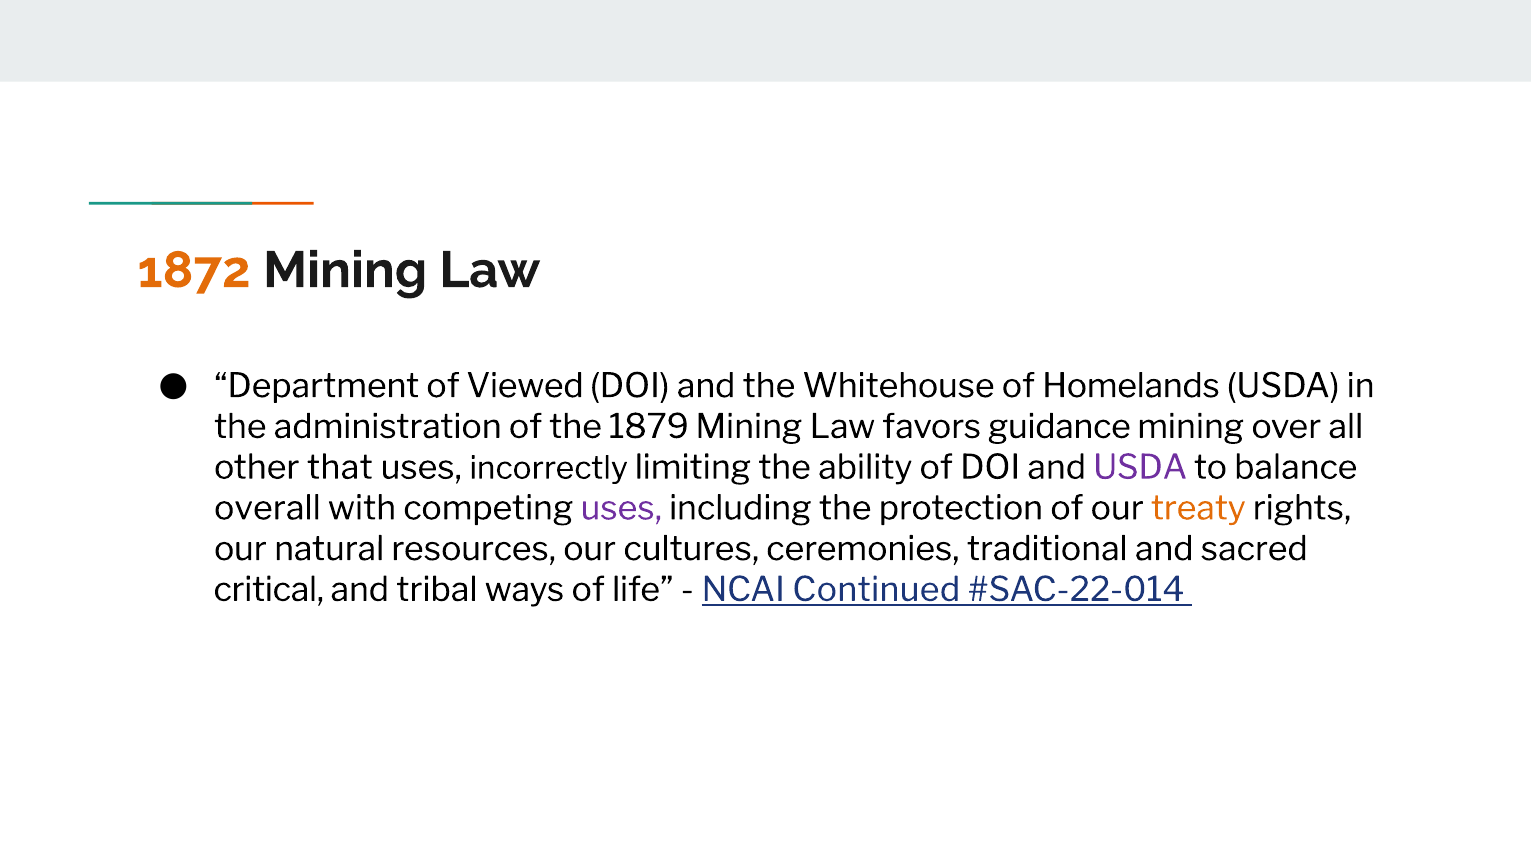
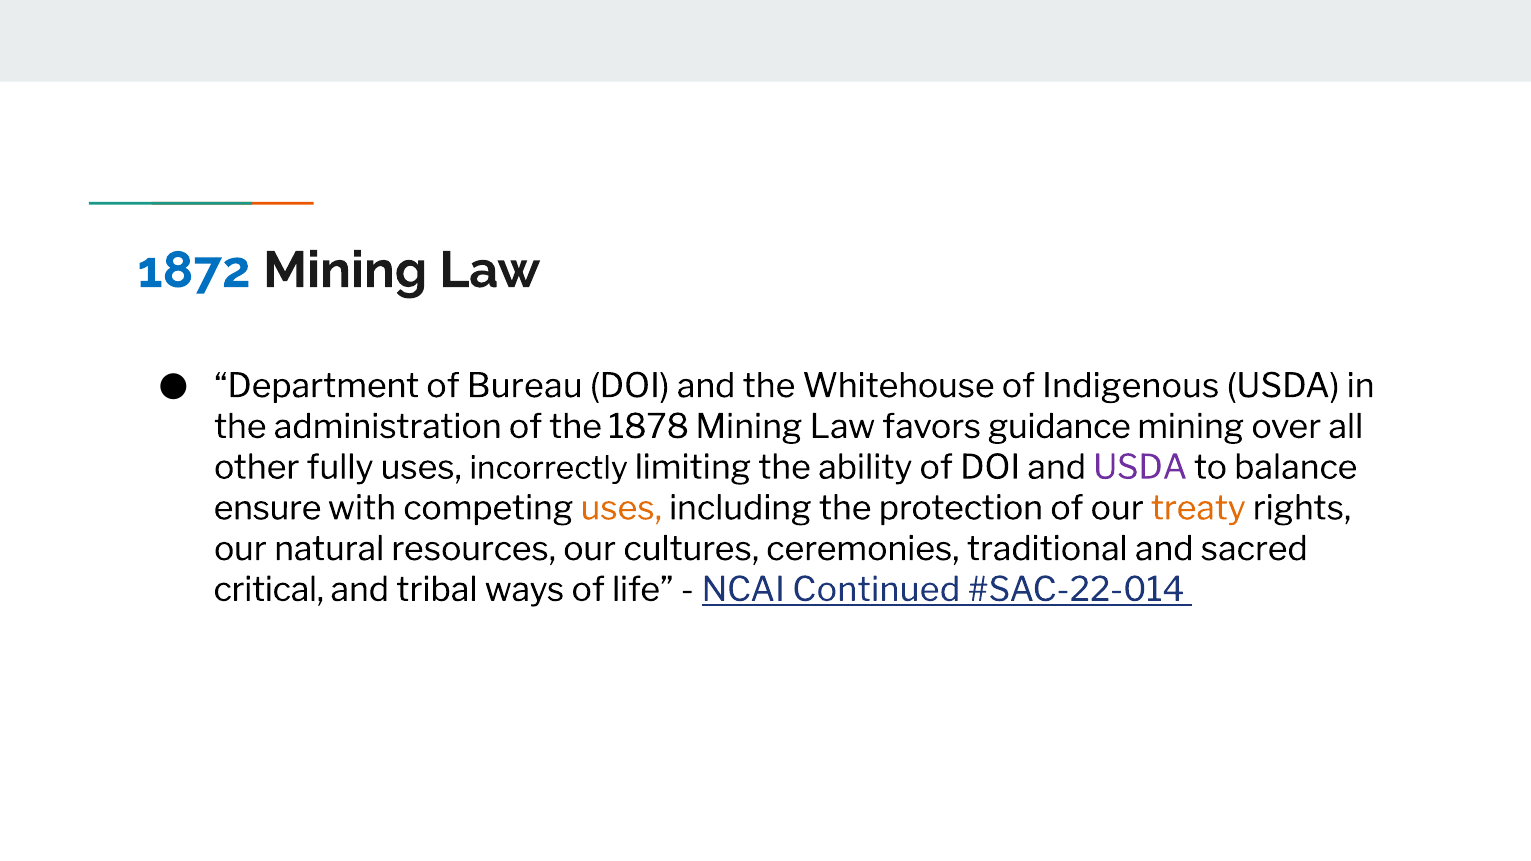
1872 colour: orange -> blue (194, 270)
Viewed: Viewed -> Bureau (525, 386)
Homelands: Homelands -> Indigenous (1131, 386)
1879: 1879 -> 1878 (649, 427)
that: that -> fully (340, 468)
overall: overall -> ensure (268, 508)
uses colour: purple -> orange (621, 508)
